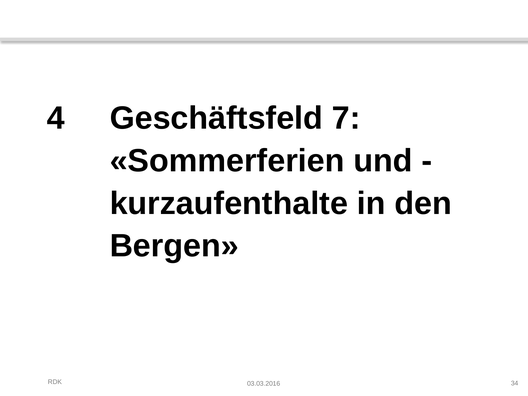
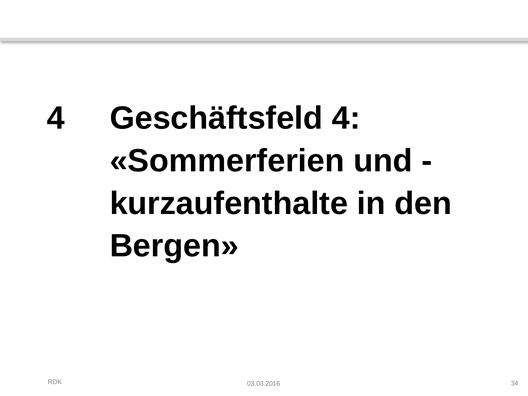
Geschäftsfeld 7: 7 -> 4 (346, 118)
